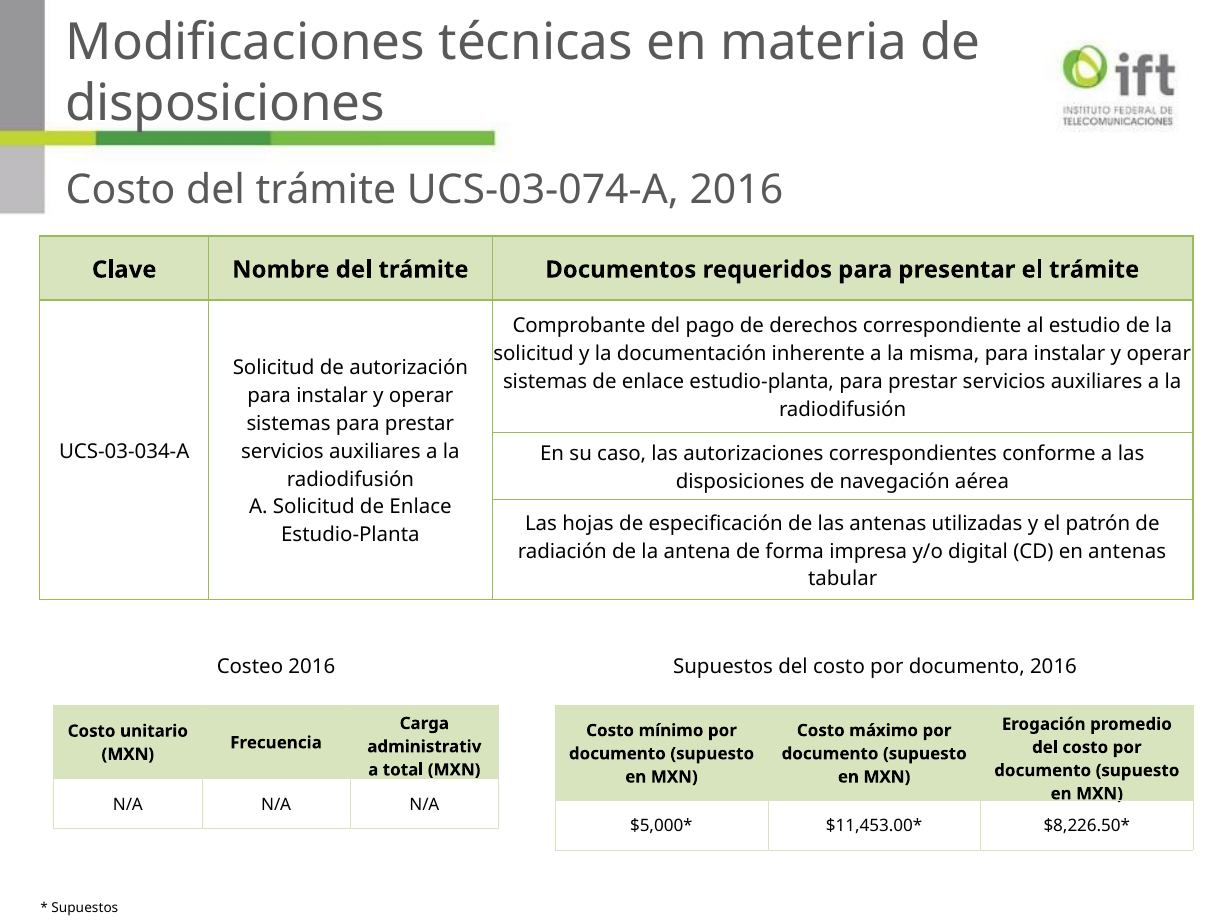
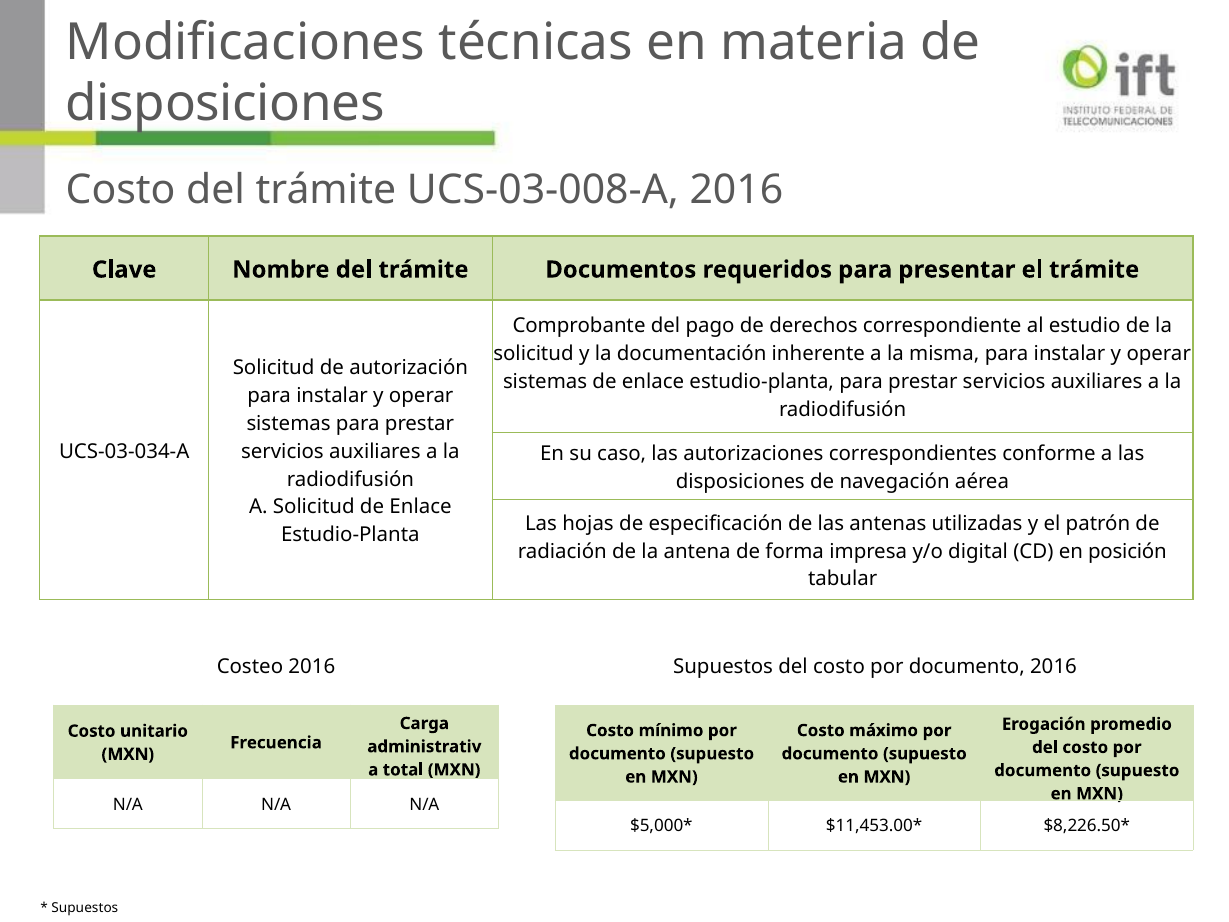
UCS-03-074-A: UCS-03-074-A -> UCS-03-008-A (543, 190)
en antenas: antenas -> posición (1127, 551)
